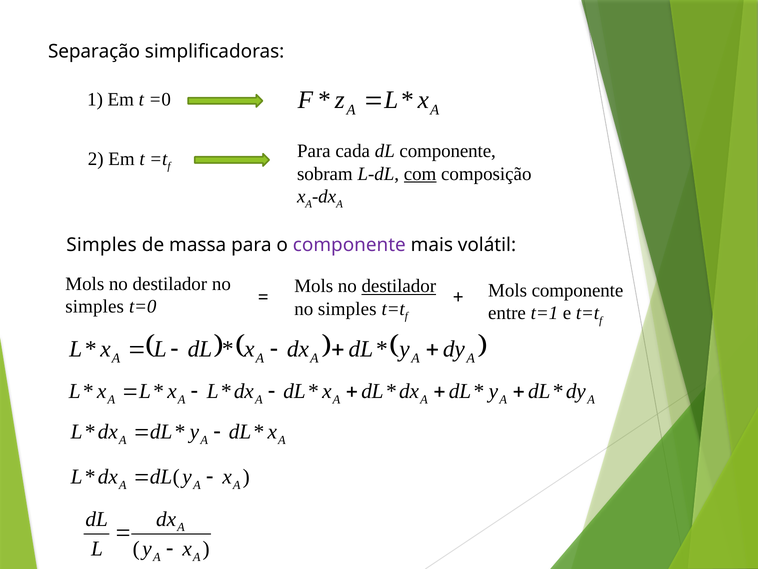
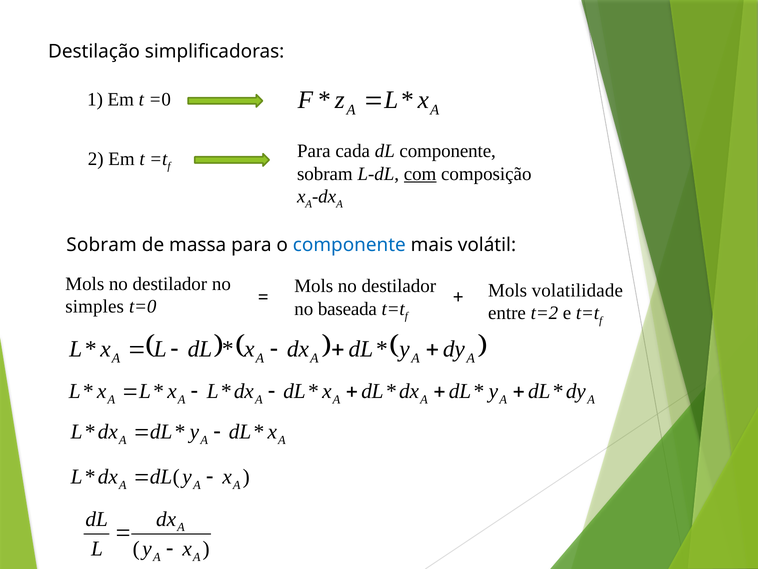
Separação: Separação -> Destilação (94, 52)
Simples: Simples -> Sobram (102, 245)
componente colour: purple -> blue (349, 245)
destilador underline: present -> none (399, 286)
Mols componente: componente -> volatilidade (577, 290)
simples: simples -> baseada (347, 309)
t=1: t=1 -> t=2 (544, 313)
